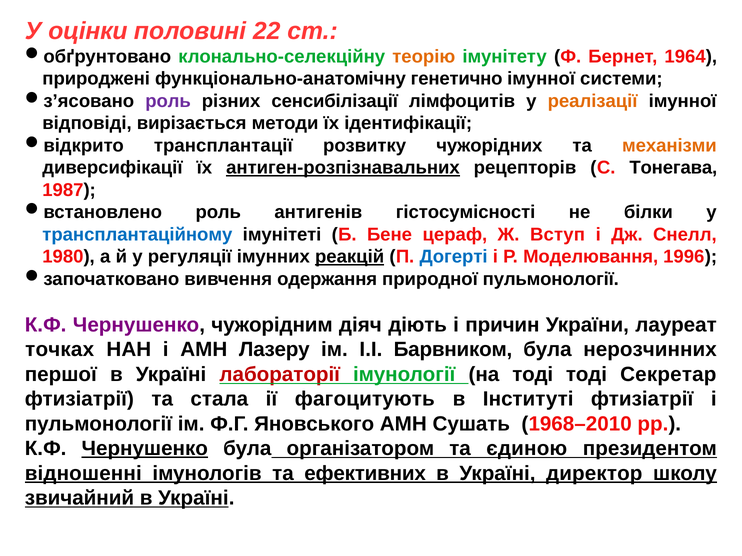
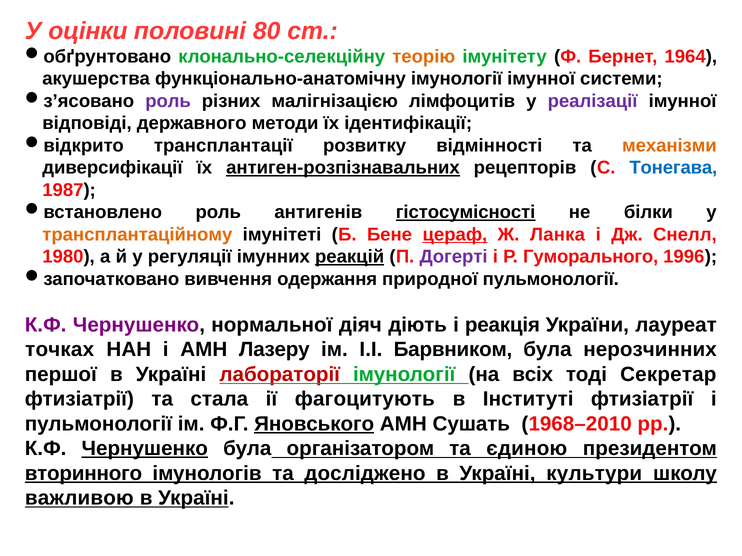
22: 22 -> 80 (267, 31)
природжені: природжені -> акушерства (96, 79)
функціонально-анатомічну генетично: генетично -> імунології (457, 79)
сенсибілізації: сенсибілізації -> малігнізацією (335, 101)
реалізації colour: orange -> purple (593, 101)
вирізається: вирізається -> державного (192, 123)
чужорідних: чужорідних -> відмінності (489, 146)
Тонегава colour: black -> blue (673, 168)
гістосумісності underline: none -> present (466, 213)
трансплантаційному colour: blue -> orange (137, 235)
цераф underline: none -> present (455, 235)
Вступ: Вступ -> Ланка (558, 235)
Догерті colour: blue -> purple (454, 257)
Моделювання: Моделювання -> Гуморального (591, 257)
чужорідним: чужорідним -> нормальної (272, 325)
причин: причин -> реакція (502, 325)
на тоді: тоді -> всіх (533, 375)
Яновського underline: none -> present (314, 424)
відношенні: відношенні -> вторинного (83, 474)
ефективних: ефективних -> досліджено (365, 474)
директор: директор -> культури (594, 474)
звичайний: звичайний -> важливою (79, 498)
